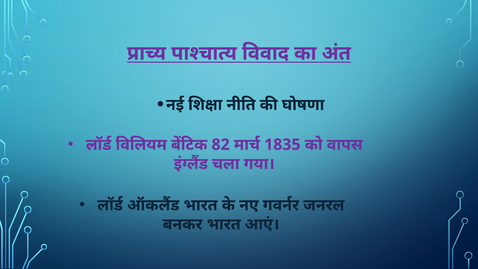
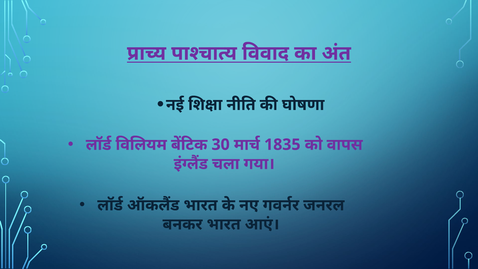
82: 82 -> 30 (221, 145)
